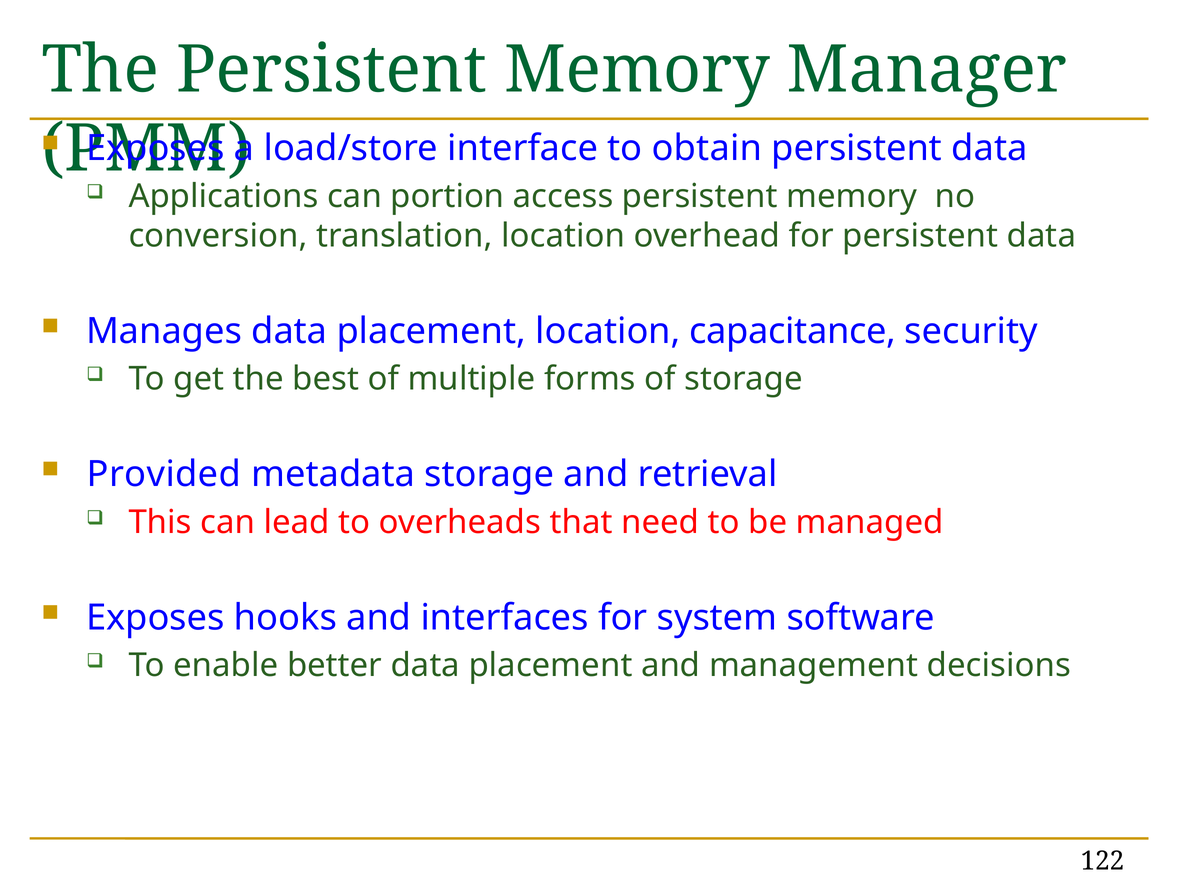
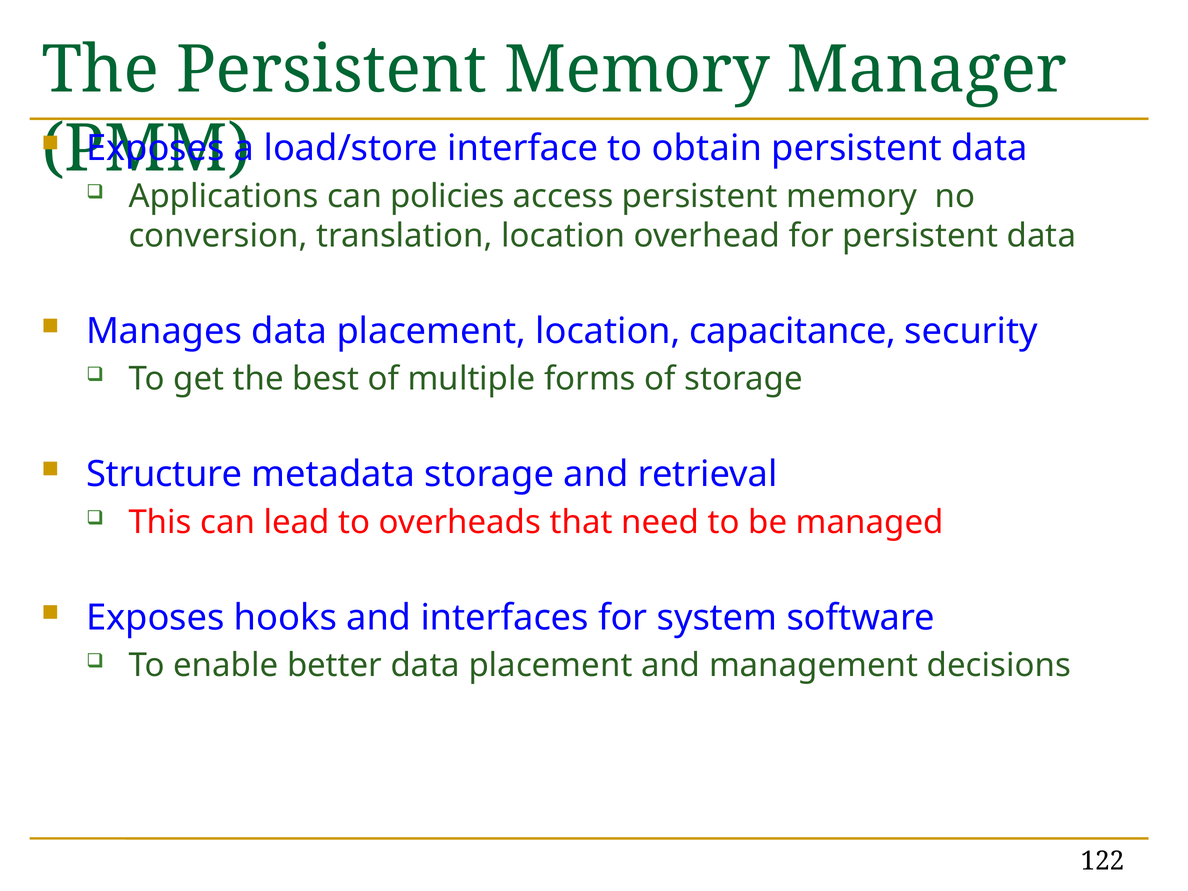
portion: portion -> policies (447, 196)
Provided: Provided -> Structure (164, 474)
